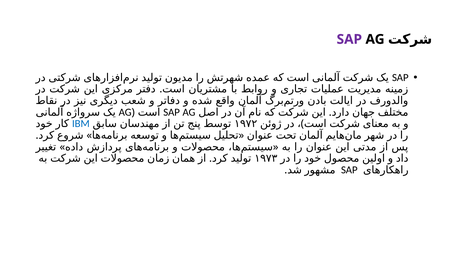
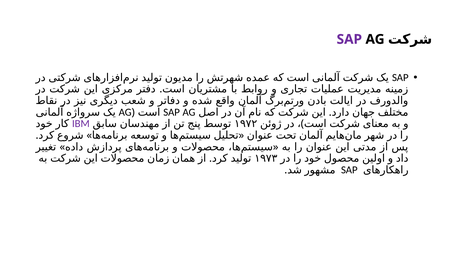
IBM colour: blue -> purple (81, 124)
